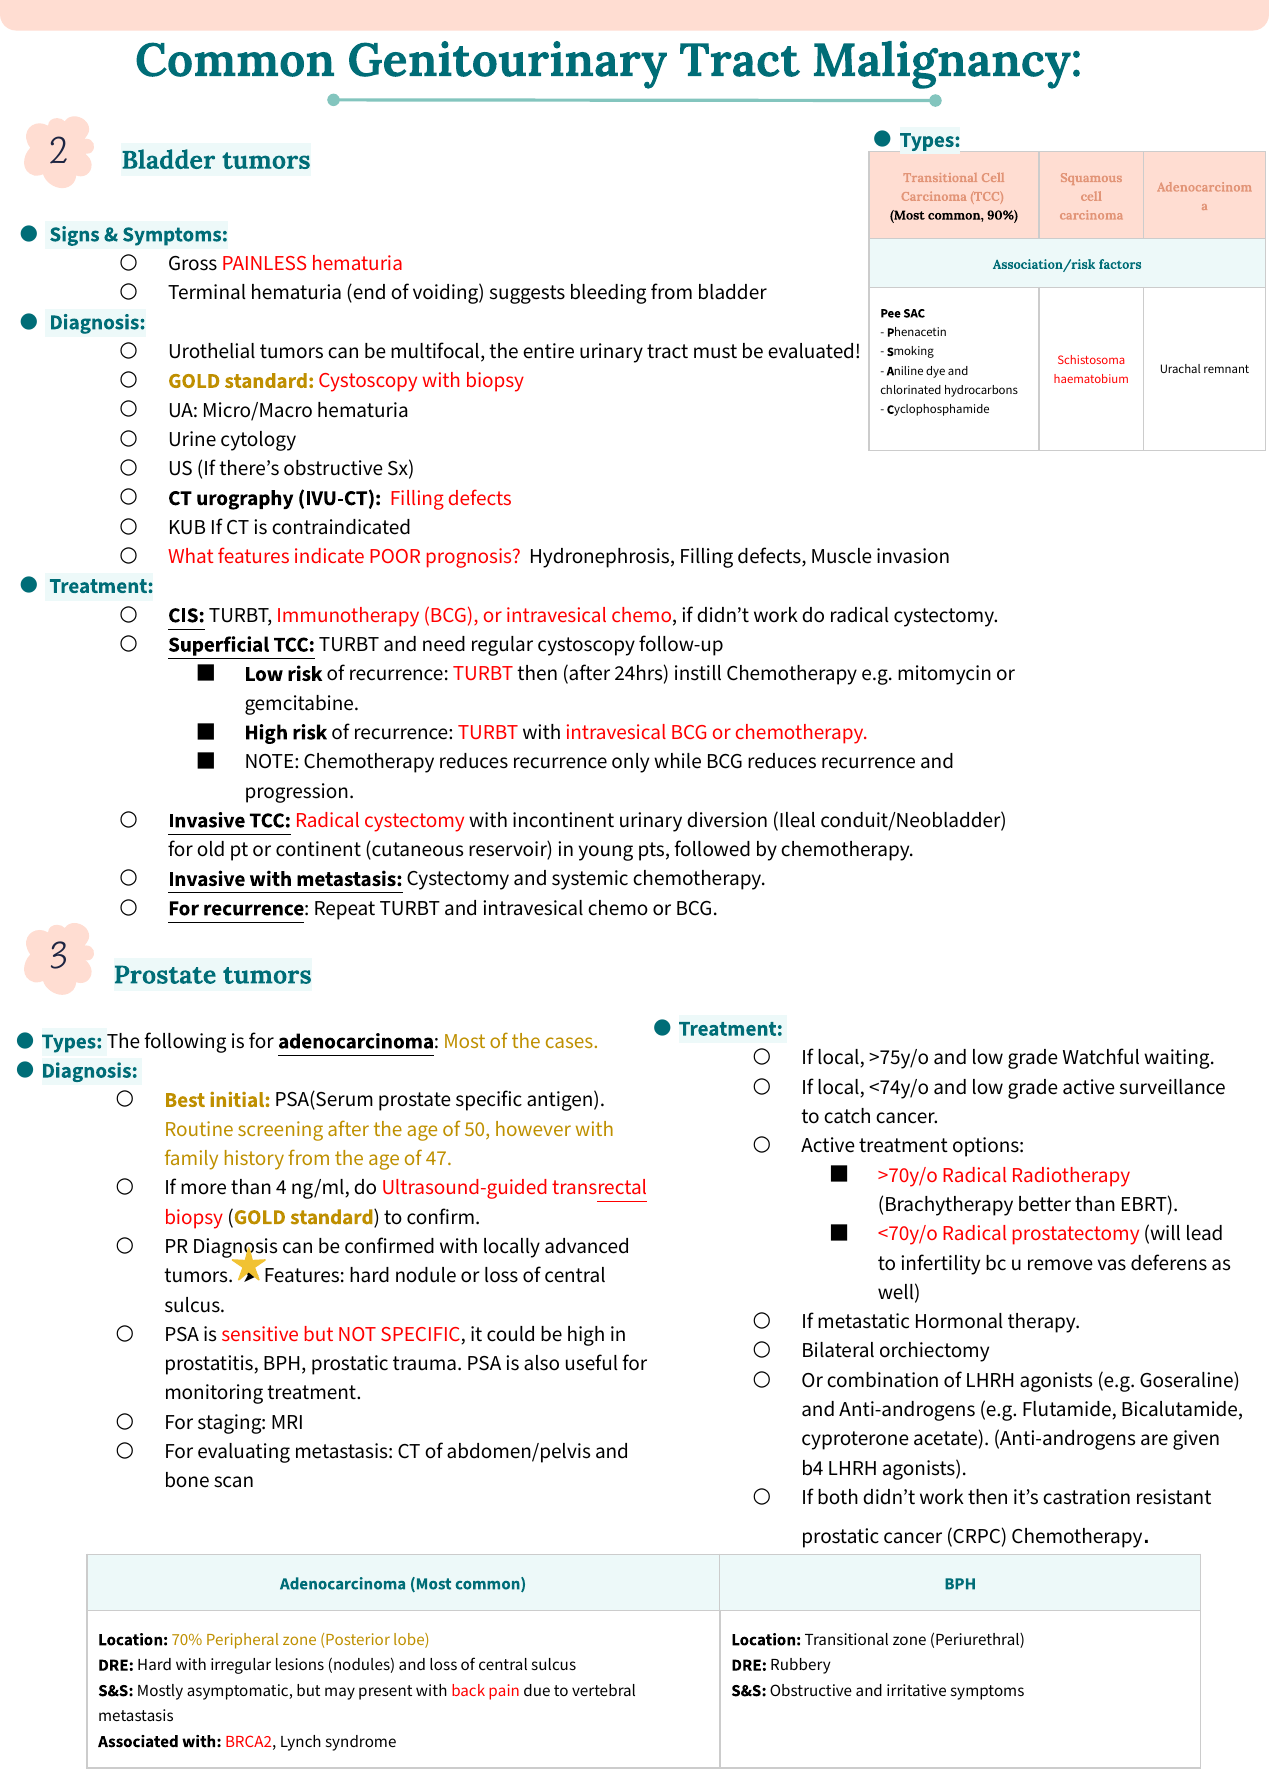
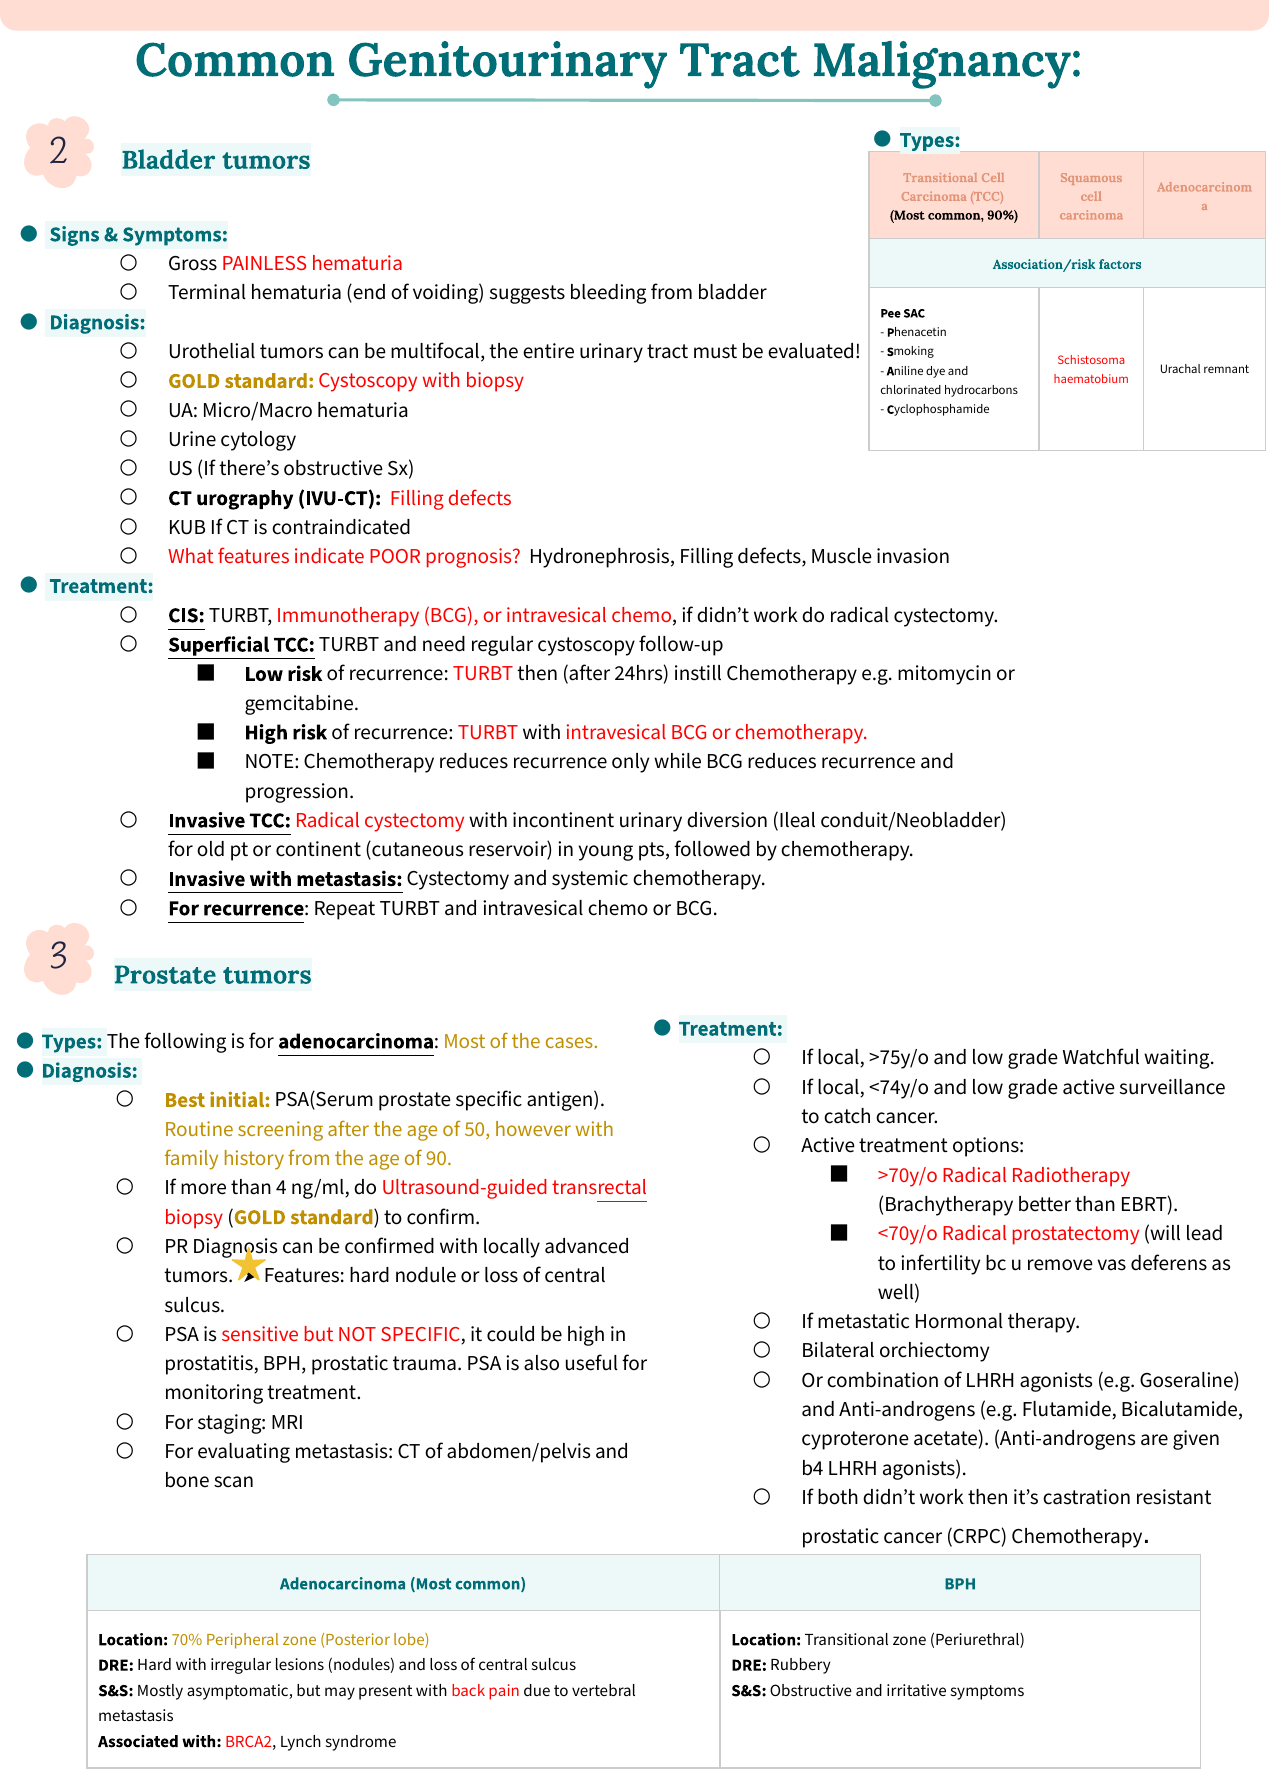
47: 47 -> 90 (439, 1159)
